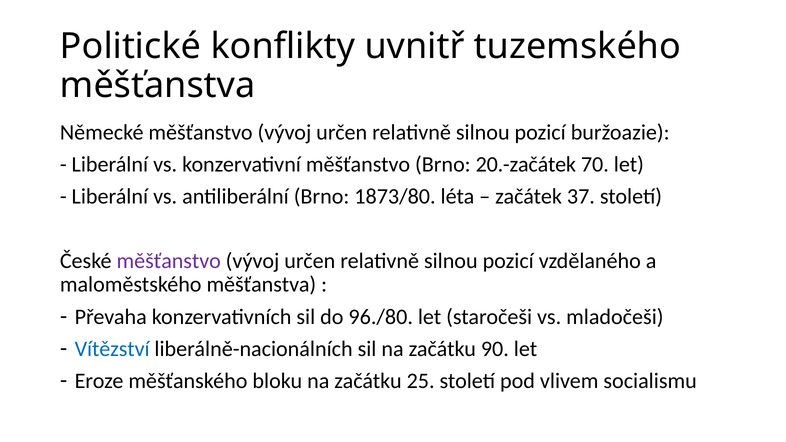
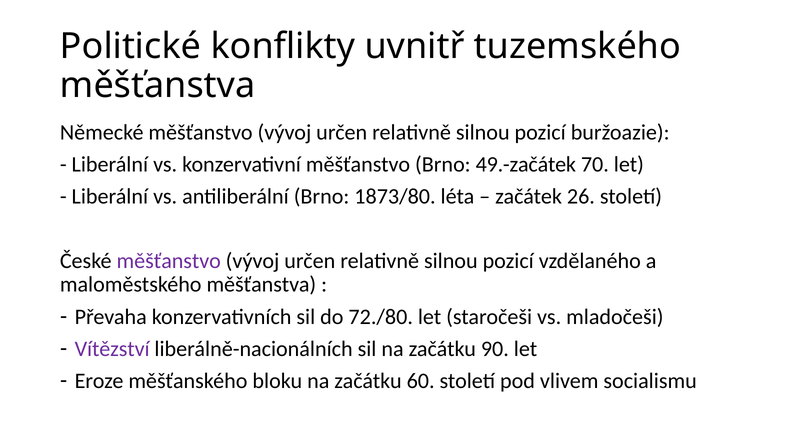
20.-začátek: 20.-začátek -> 49.-začátek (526, 165)
37: 37 -> 26 (581, 197)
96./80: 96./80 -> 72./80 (381, 317)
Vítězství colour: blue -> purple (112, 349)
25: 25 -> 60 (421, 381)
